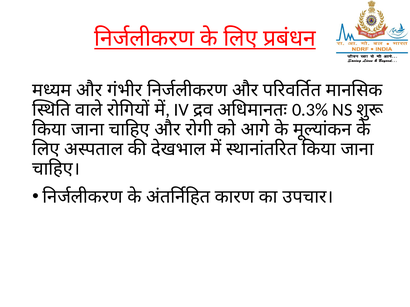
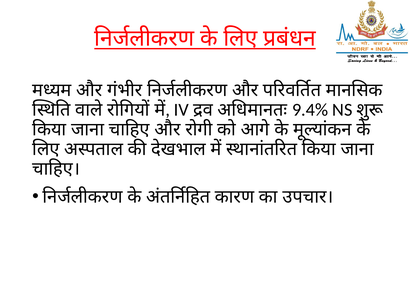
0.3%: 0.3% -> 9.4% (310, 110)
